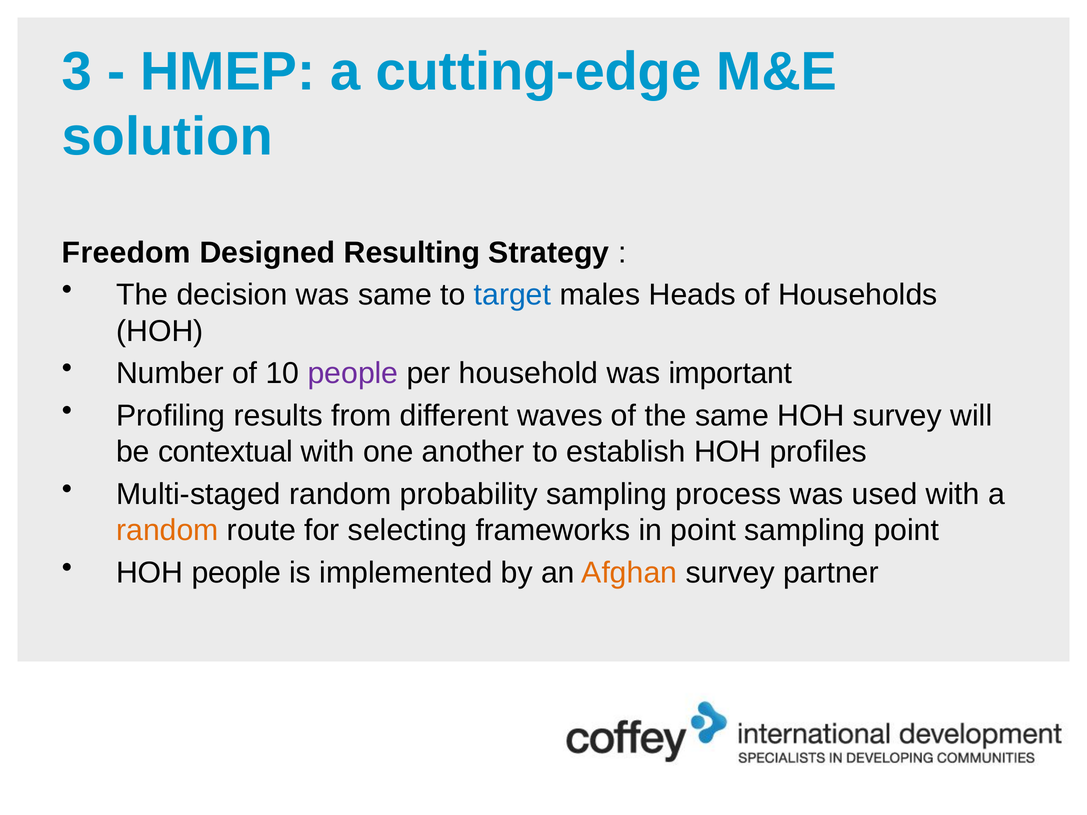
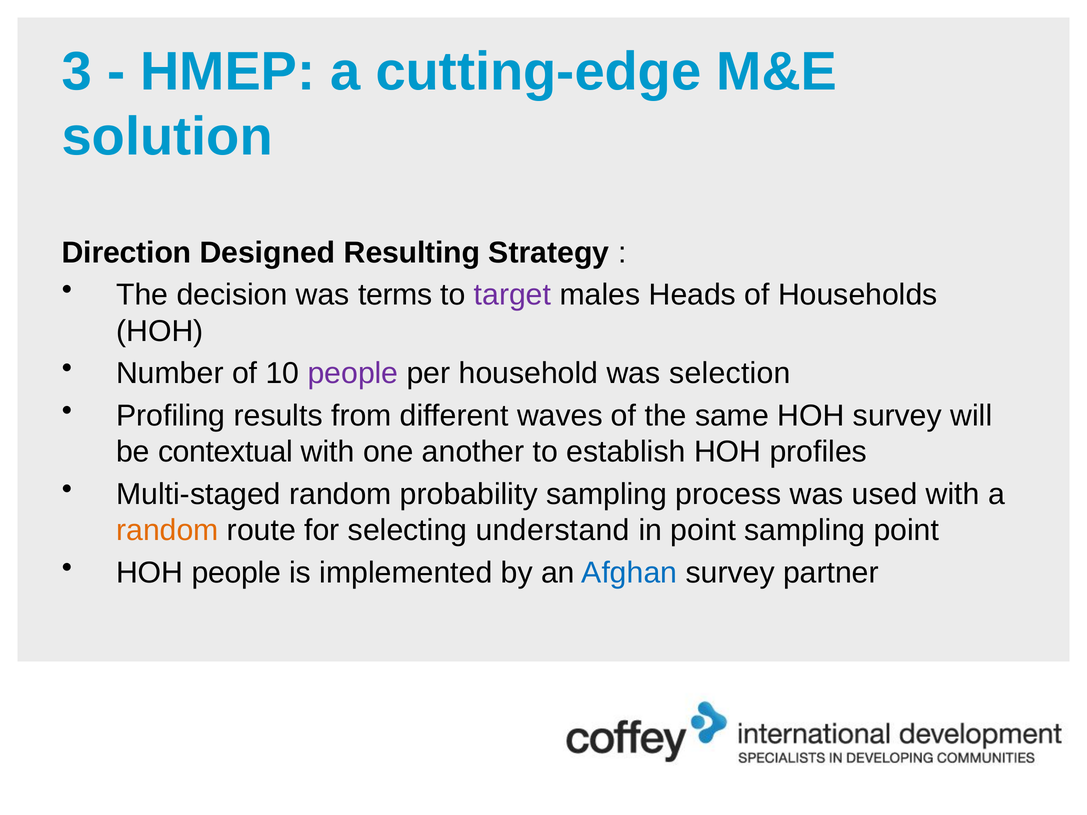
Freedom: Freedom -> Direction (127, 253)
was same: same -> terms (395, 295)
target colour: blue -> purple (513, 295)
important: important -> selection (730, 373)
frameworks: frameworks -> understand (553, 531)
Afghan colour: orange -> blue (629, 573)
